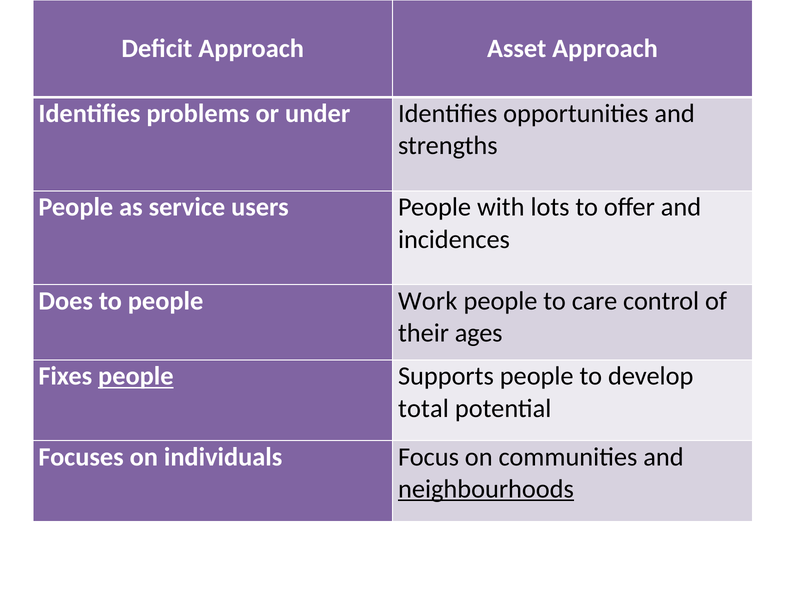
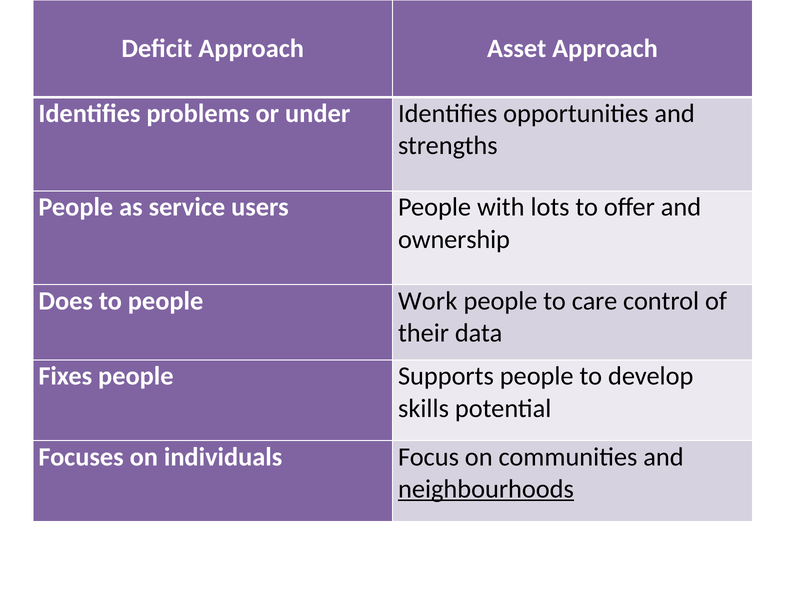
incidences: incidences -> ownership (454, 240)
ages: ages -> data (479, 333)
people underline: present -> none (136, 376)
total: total -> skills (424, 409)
